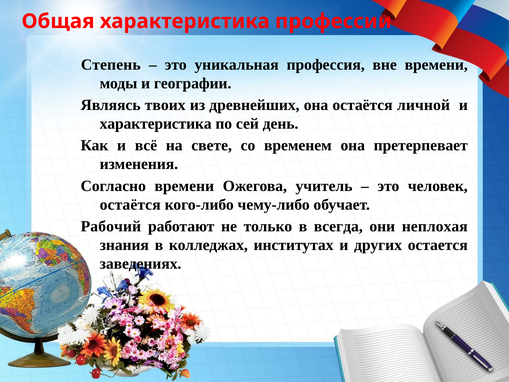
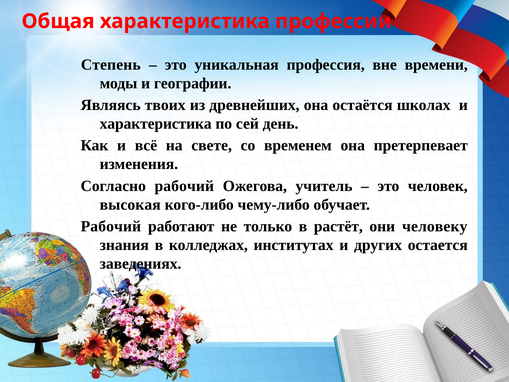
личной: личной -> школах (424, 105)
Согласно времени: времени -> рабочий (184, 186)
остаётся: остаётся -> высокая (130, 204)
всегда: всегда -> растёт (338, 226)
неплохая: неплохая -> человеку (435, 226)
